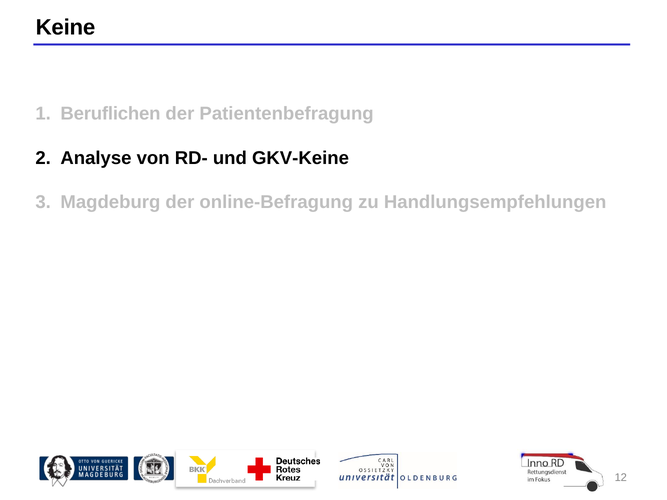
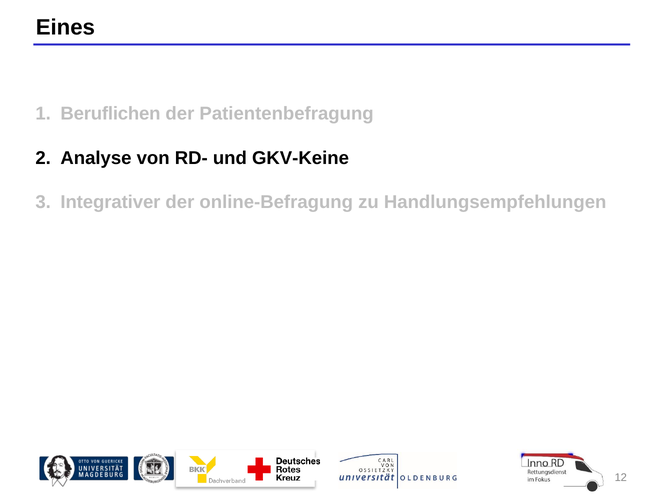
Keine: Keine -> Eines (65, 28)
Magdeburg: Magdeburg -> Integrativer (110, 202)
